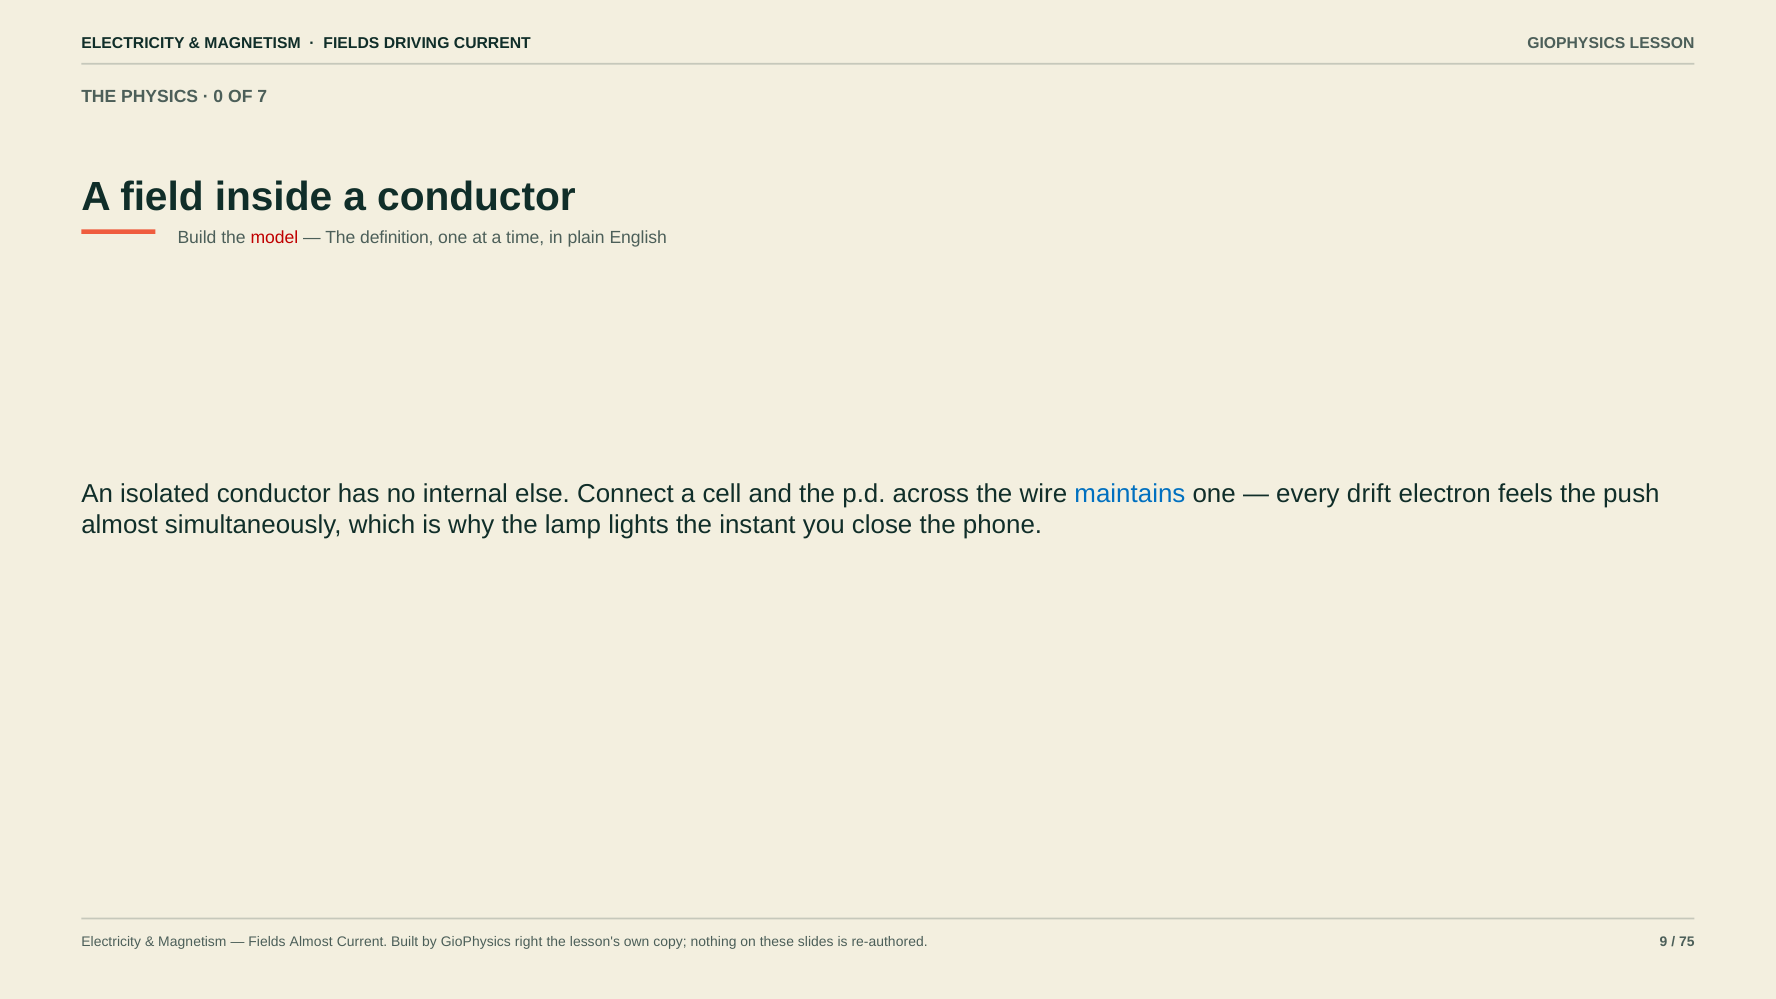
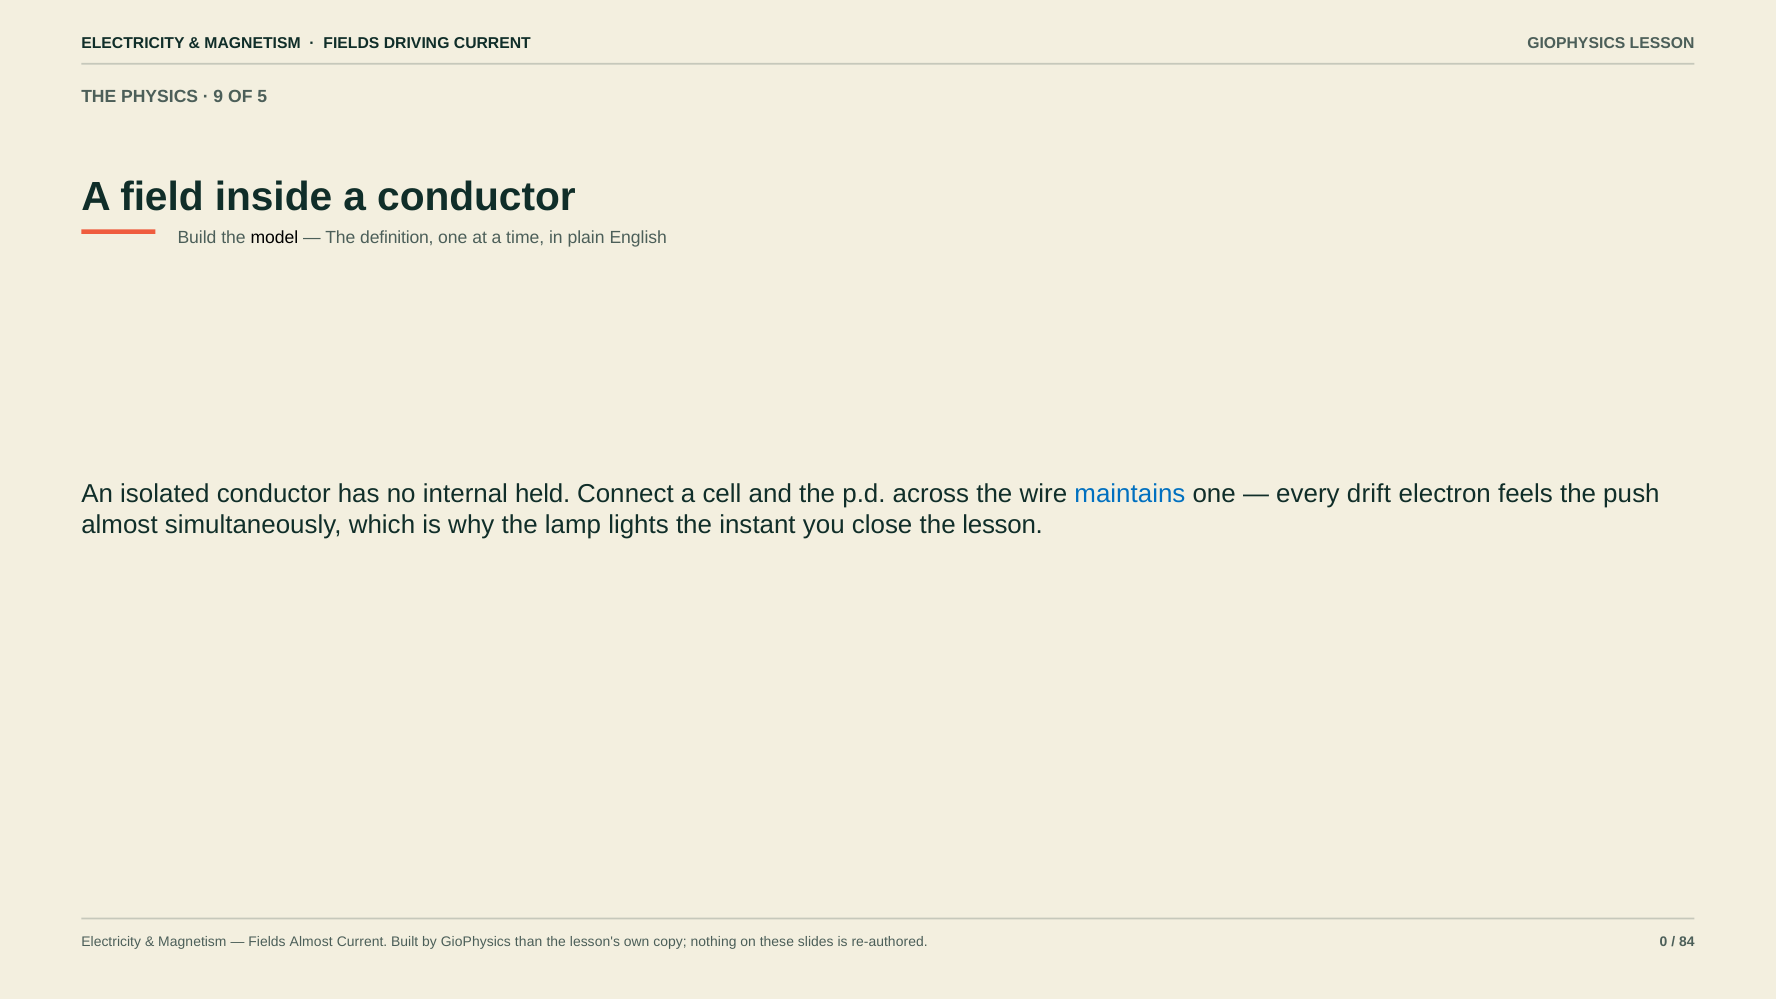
0: 0 -> 9 (218, 97)
7: 7 -> 5 (262, 97)
model colour: red -> black (274, 237)
else: else -> held (543, 493)
the phone: phone -> lesson (1003, 525)
right: right -> than (529, 942)
9: 9 -> 0 (1664, 942)
75: 75 -> 84 (1687, 942)
